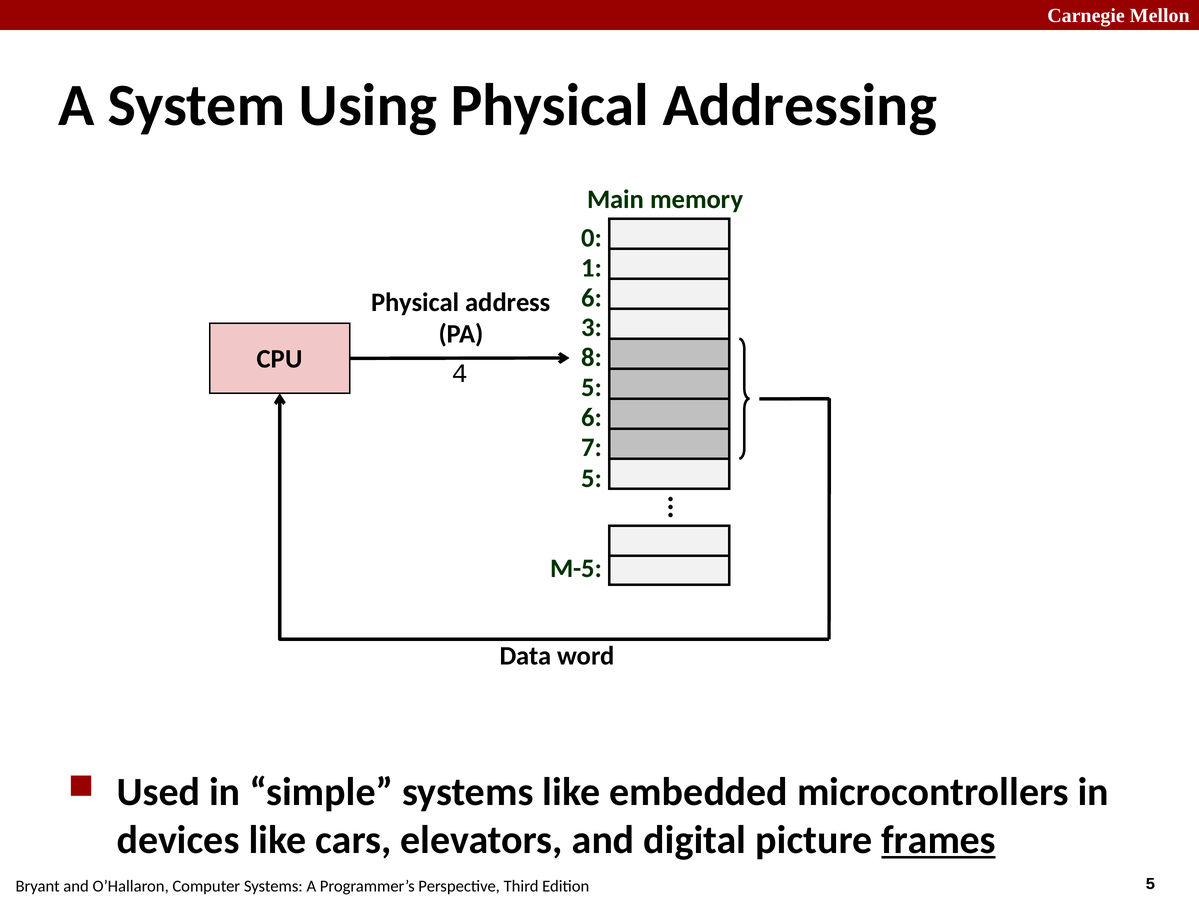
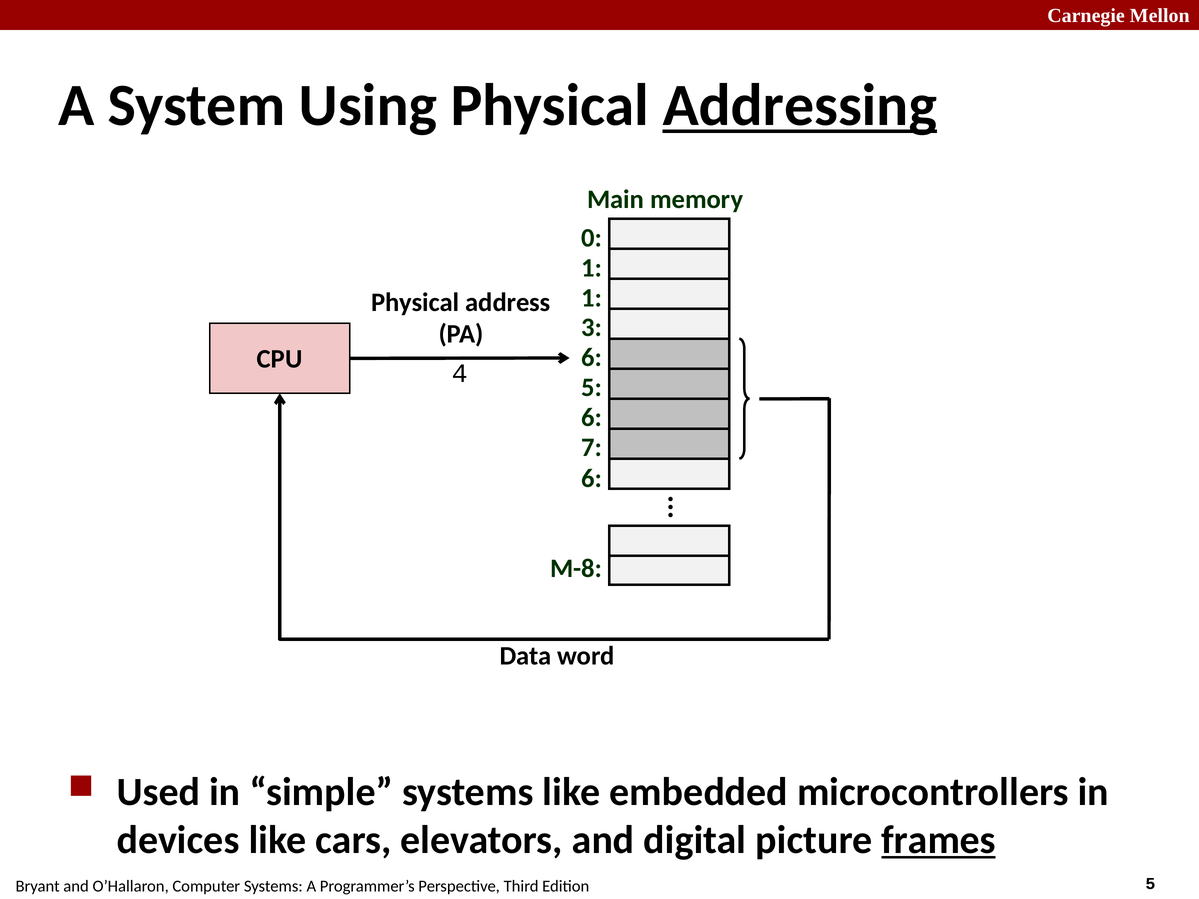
Addressing underline: none -> present (800, 105)
6: 6 -> 1 (592, 298)
8: 8 -> 6 (592, 358)
5: 5 -> 6 (592, 478)
M-5: M-5 -> M-8 (576, 568)
